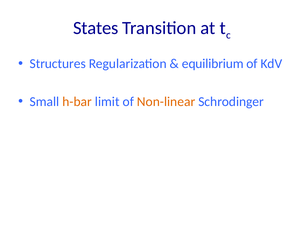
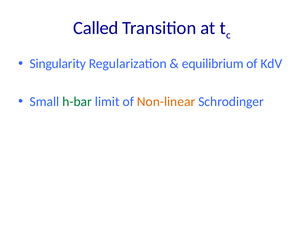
States: States -> Called (96, 28)
Structures: Structures -> Singularity (58, 64)
h-bar colour: orange -> green (77, 102)
